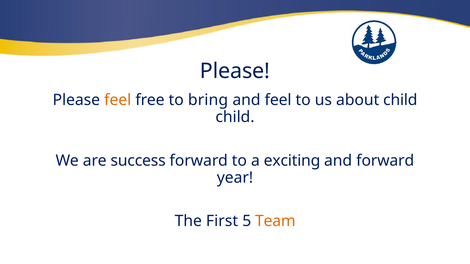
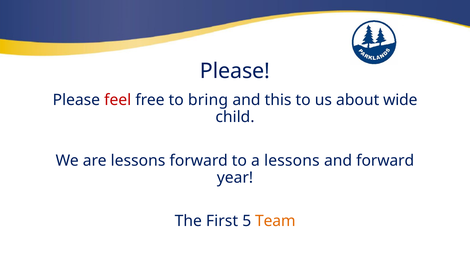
feel colour: orange -> red (118, 100)
and feel: feel -> this (278, 100)
about child: child -> wide (400, 100)
are success: success -> lessons (138, 161)
a exciting: exciting -> lessons (292, 161)
